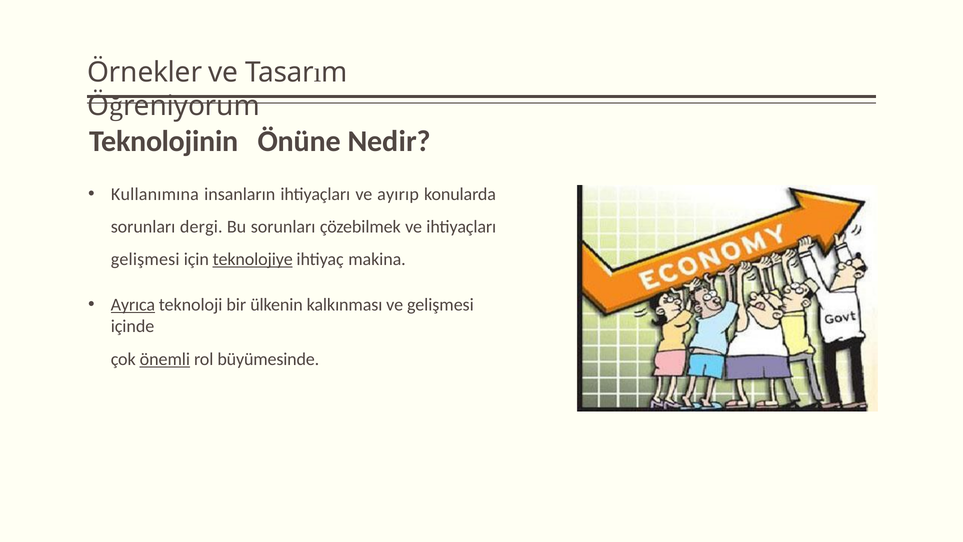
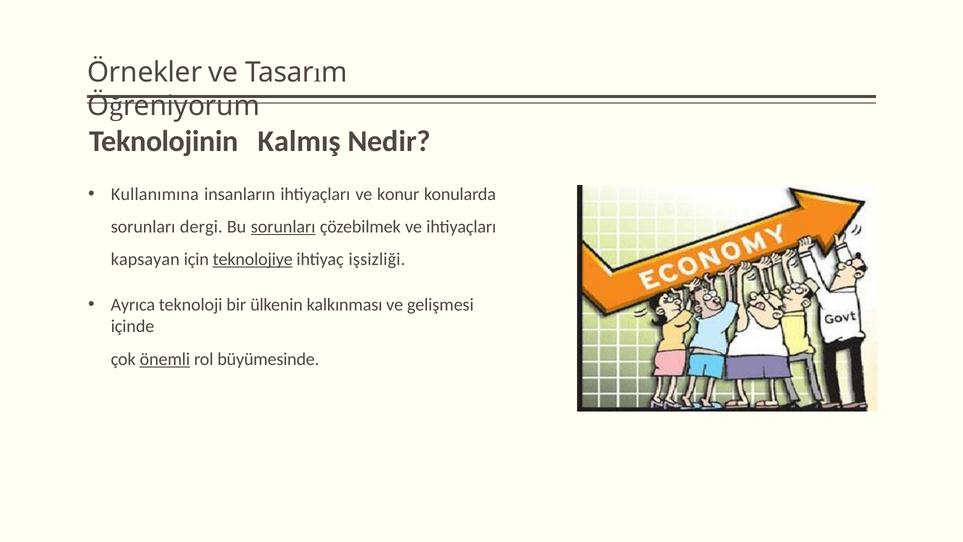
Önüne: Önüne -> Kalmış (299, 141)
ayırıp: ayırıp -> konur (398, 194)
sorunları underline: none -> present (283, 227)
gelişmesi: gelişmesi -> kapsayan (145, 259)
makina: makina -> işsizliği (377, 259)
Ayrıca underline: present -> none (133, 305)
